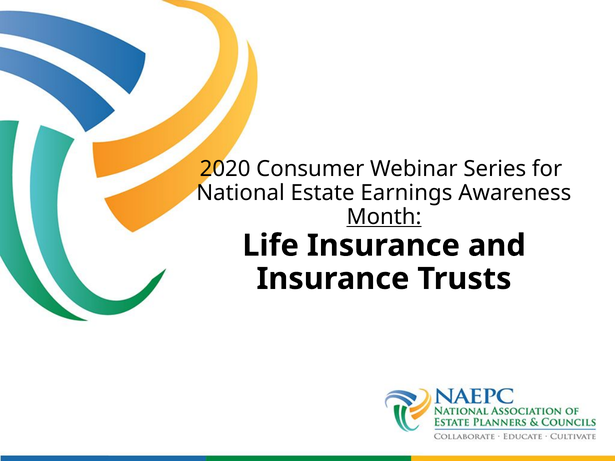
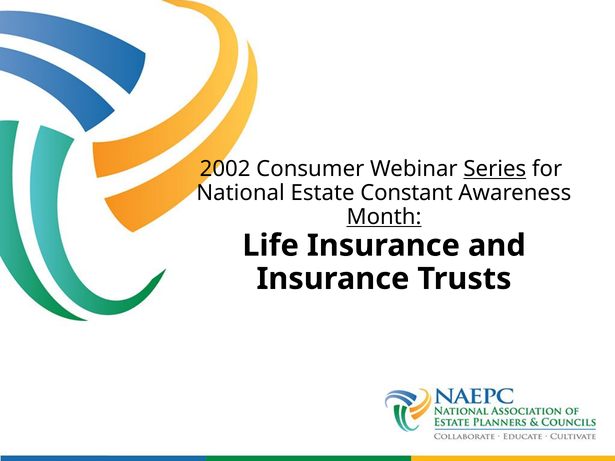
2020: 2020 -> 2002 (225, 169)
Series underline: none -> present (495, 169)
Earnings: Earnings -> Constant (407, 193)
